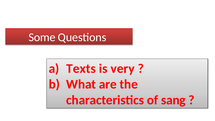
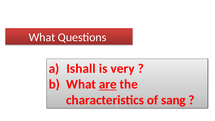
Some: Some -> What (42, 37)
Texts: Texts -> Ishall (81, 69)
are underline: none -> present (108, 84)
